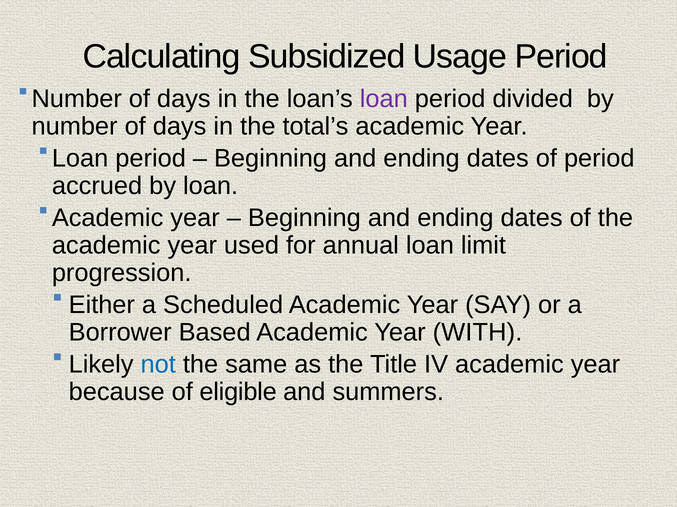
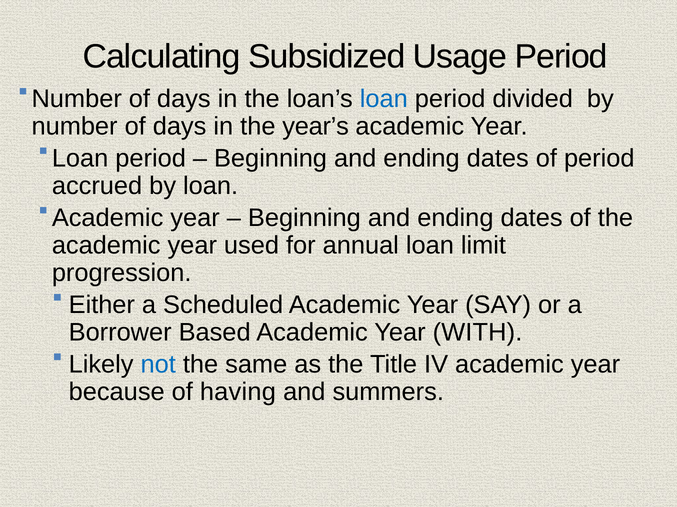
loan colour: purple -> blue (384, 99)
total’s: total’s -> year’s (316, 126)
eligible: eligible -> having (238, 393)
